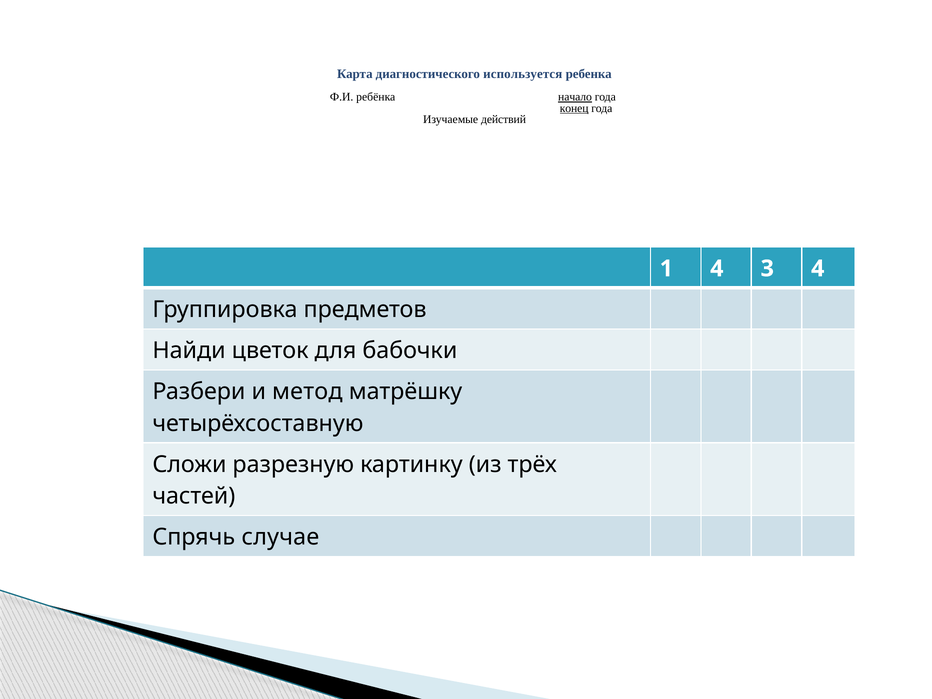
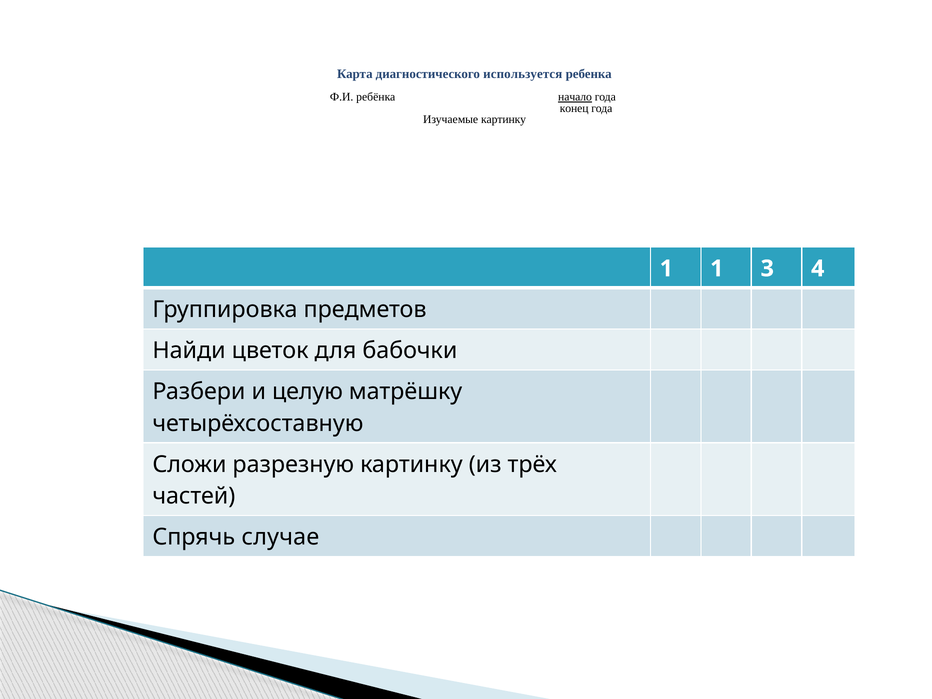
конец underline: present -> none (574, 108)
Изучаемые действий: действий -> картинку (504, 119)
1 4: 4 -> 1 (717, 269)
метод: метод -> целую (307, 392)
